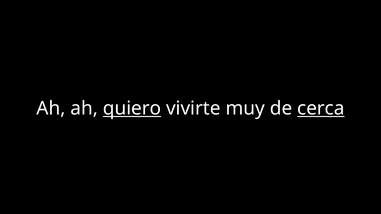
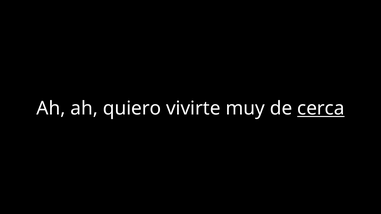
quiero underline: present -> none (132, 108)
